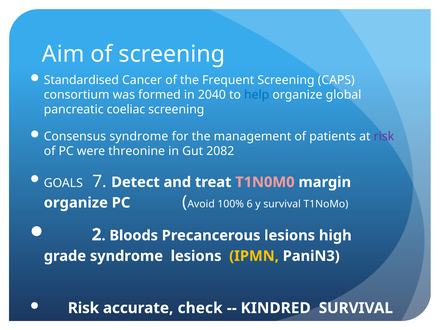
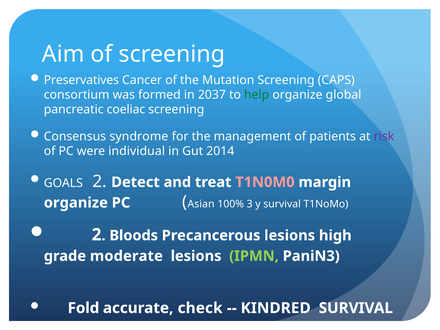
Standardised: Standardised -> Preservatives (81, 80)
Frequent: Frequent -> Mutation (228, 80)
2040: 2040 -> 2037 (212, 95)
help colour: blue -> green (257, 95)
threonine: threonine -> individual (137, 151)
2082: 2082 -> 2014 (220, 151)
GOALS 7: 7 -> 2 (100, 181)
Avoid: Avoid -> Asian (201, 204)
6: 6 -> 3 (250, 204)
grade syndrome: syndrome -> moderate (126, 256)
IPMN colour: yellow -> light green (254, 256)
Risk: Risk -> Fold (83, 308)
